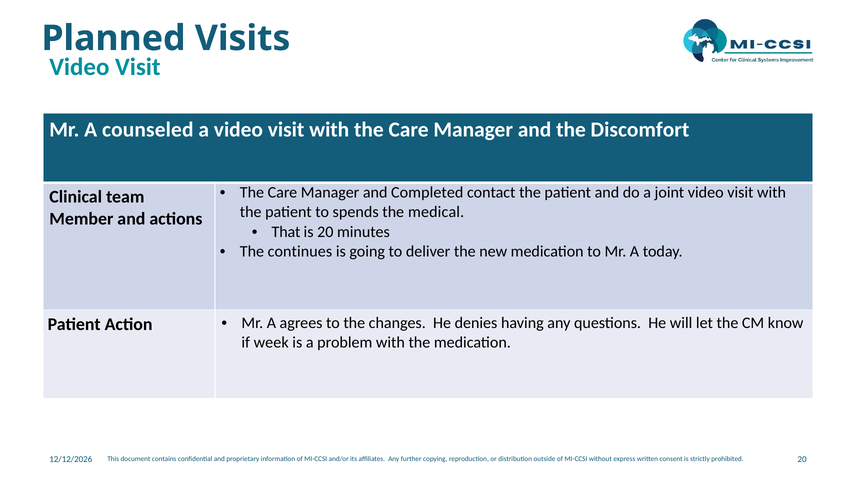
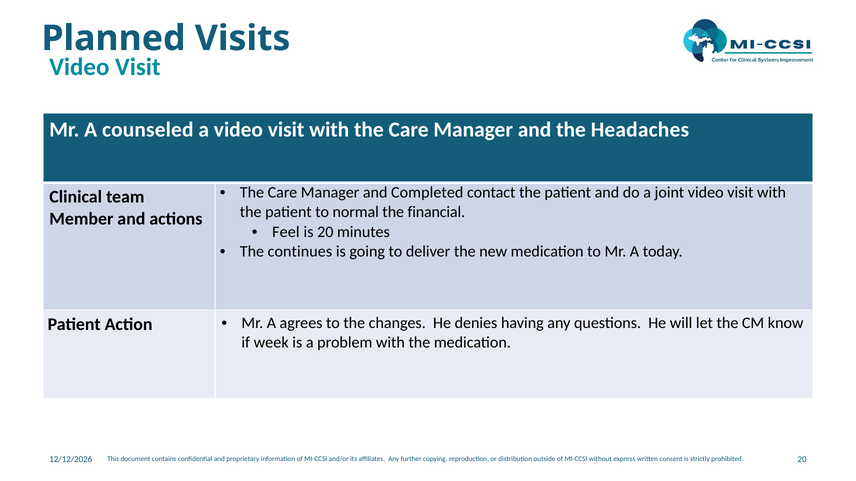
Discomfort: Discomfort -> Headaches (640, 130)
spends: spends -> normal (356, 212)
medical: medical -> financial (436, 212)
That: That -> Feel (286, 232)
